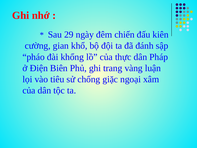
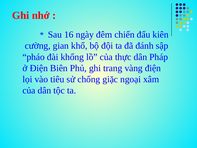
29: 29 -> 16 (69, 35)
vàng luận: luận -> điện (153, 68)
